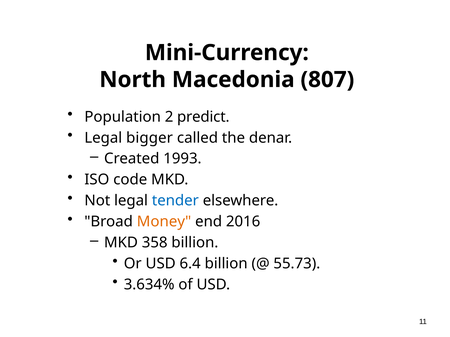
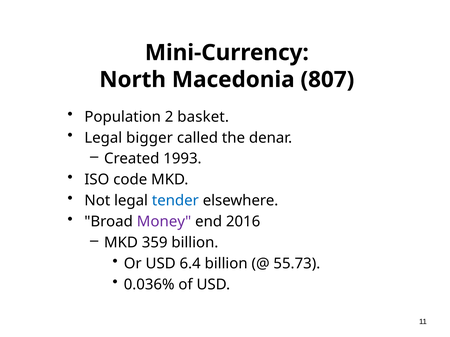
predict: predict -> basket (203, 117)
Money colour: orange -> purple (164, 222)
358: 358 -> 359 (155, 243)
3.634%: 3.634% -> 0.036% (149, 285)
